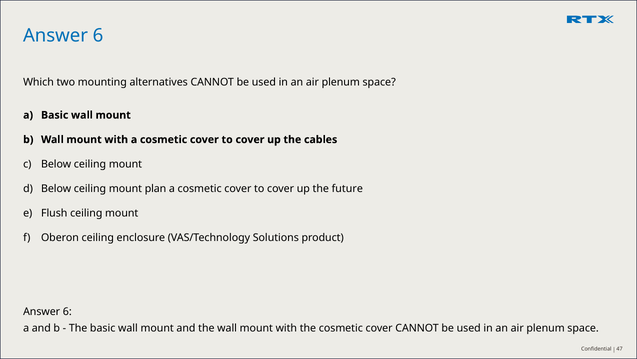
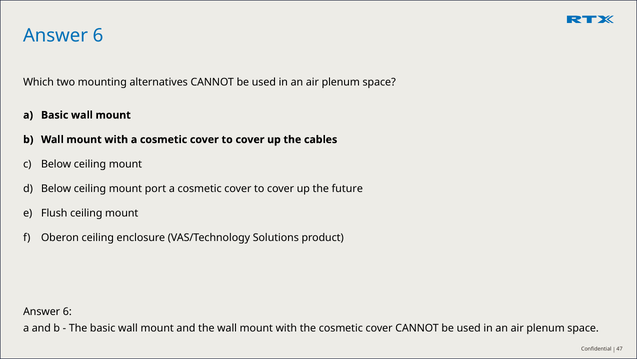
plan: plan -> port (155, 188)
